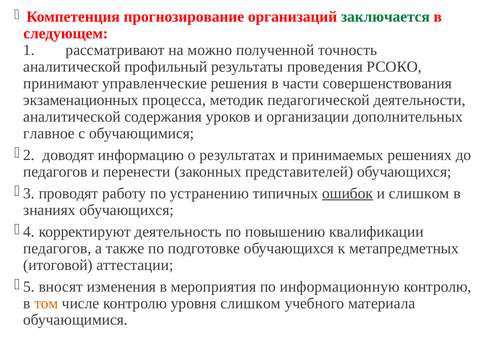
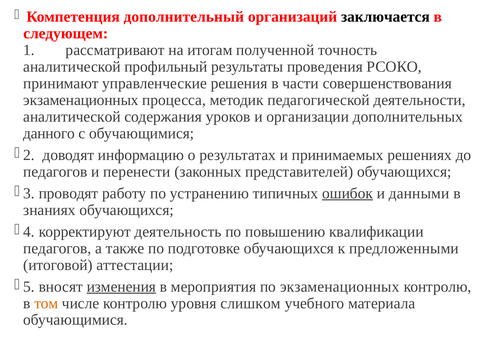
прогнозирование: прогнозирование -> дополнительный (184, 17)
заключается colour: green -> black (385, 17)
можно: можно -> итогам (210, 50)
главное: главное -> данного (49, 133)
и слишком: слишком -> данными (419, 193)
метапредметных: метапредметных -> предложенными (404, 248)
изменения underline: none -> present (121, 286)
по информационную: информационную -> экзаменационных (340, 286)
